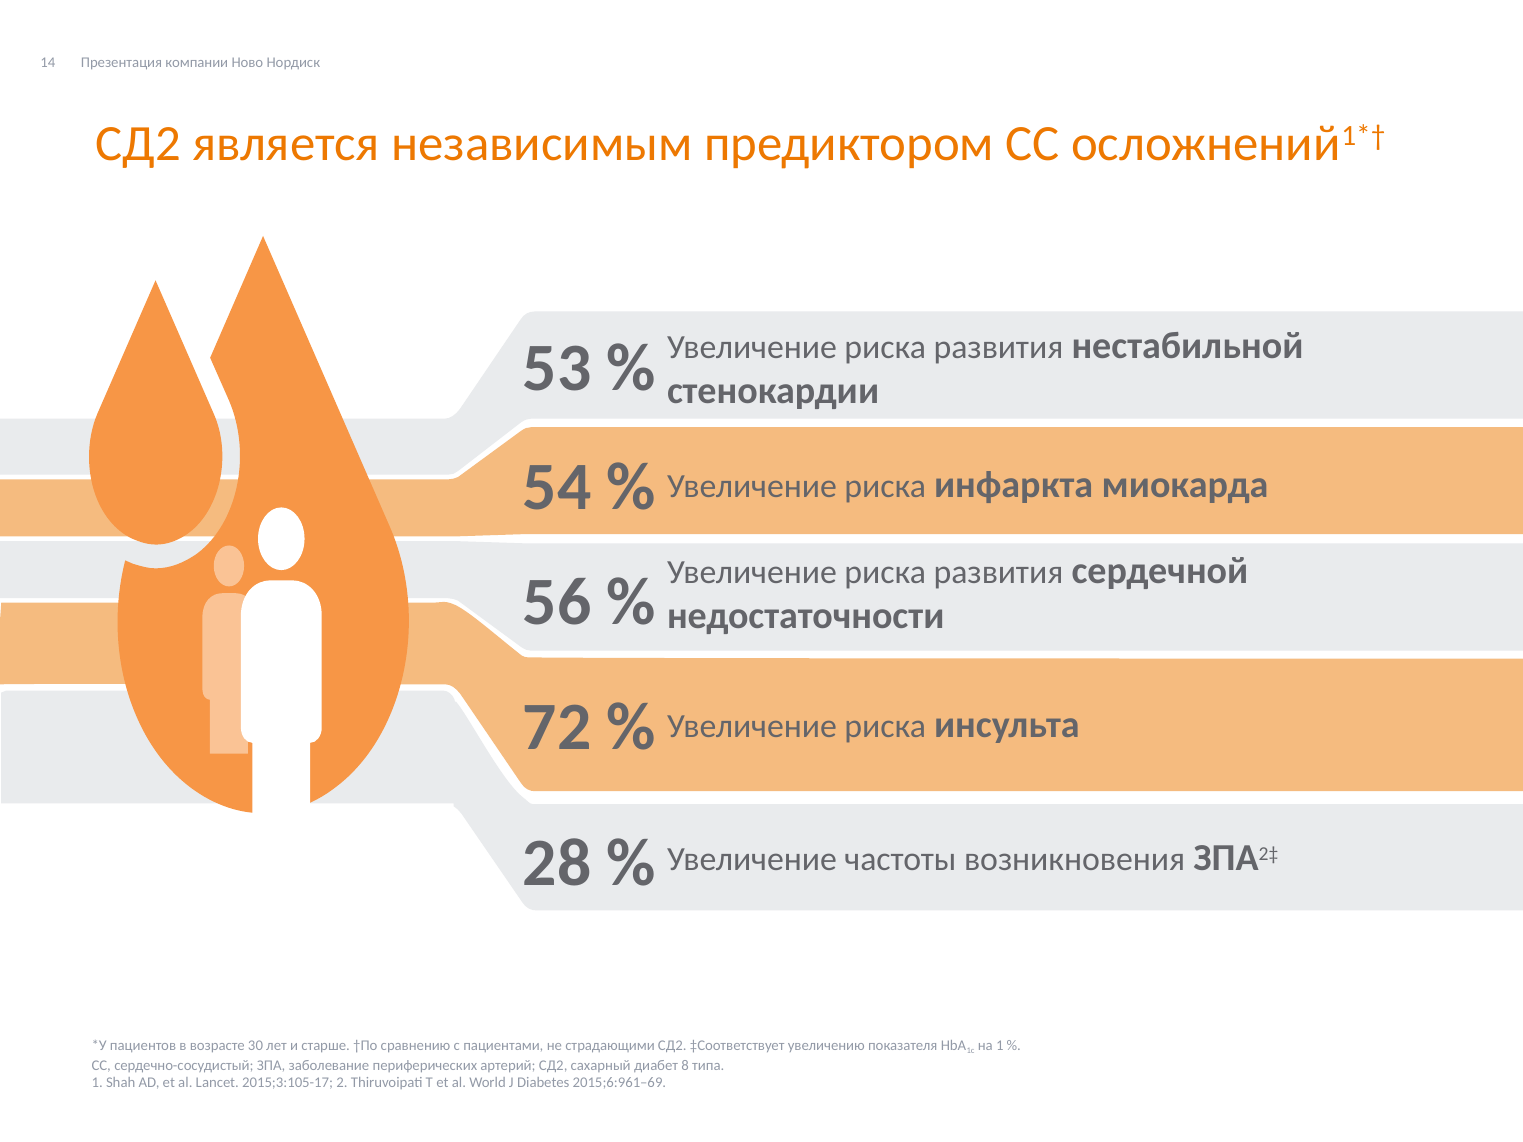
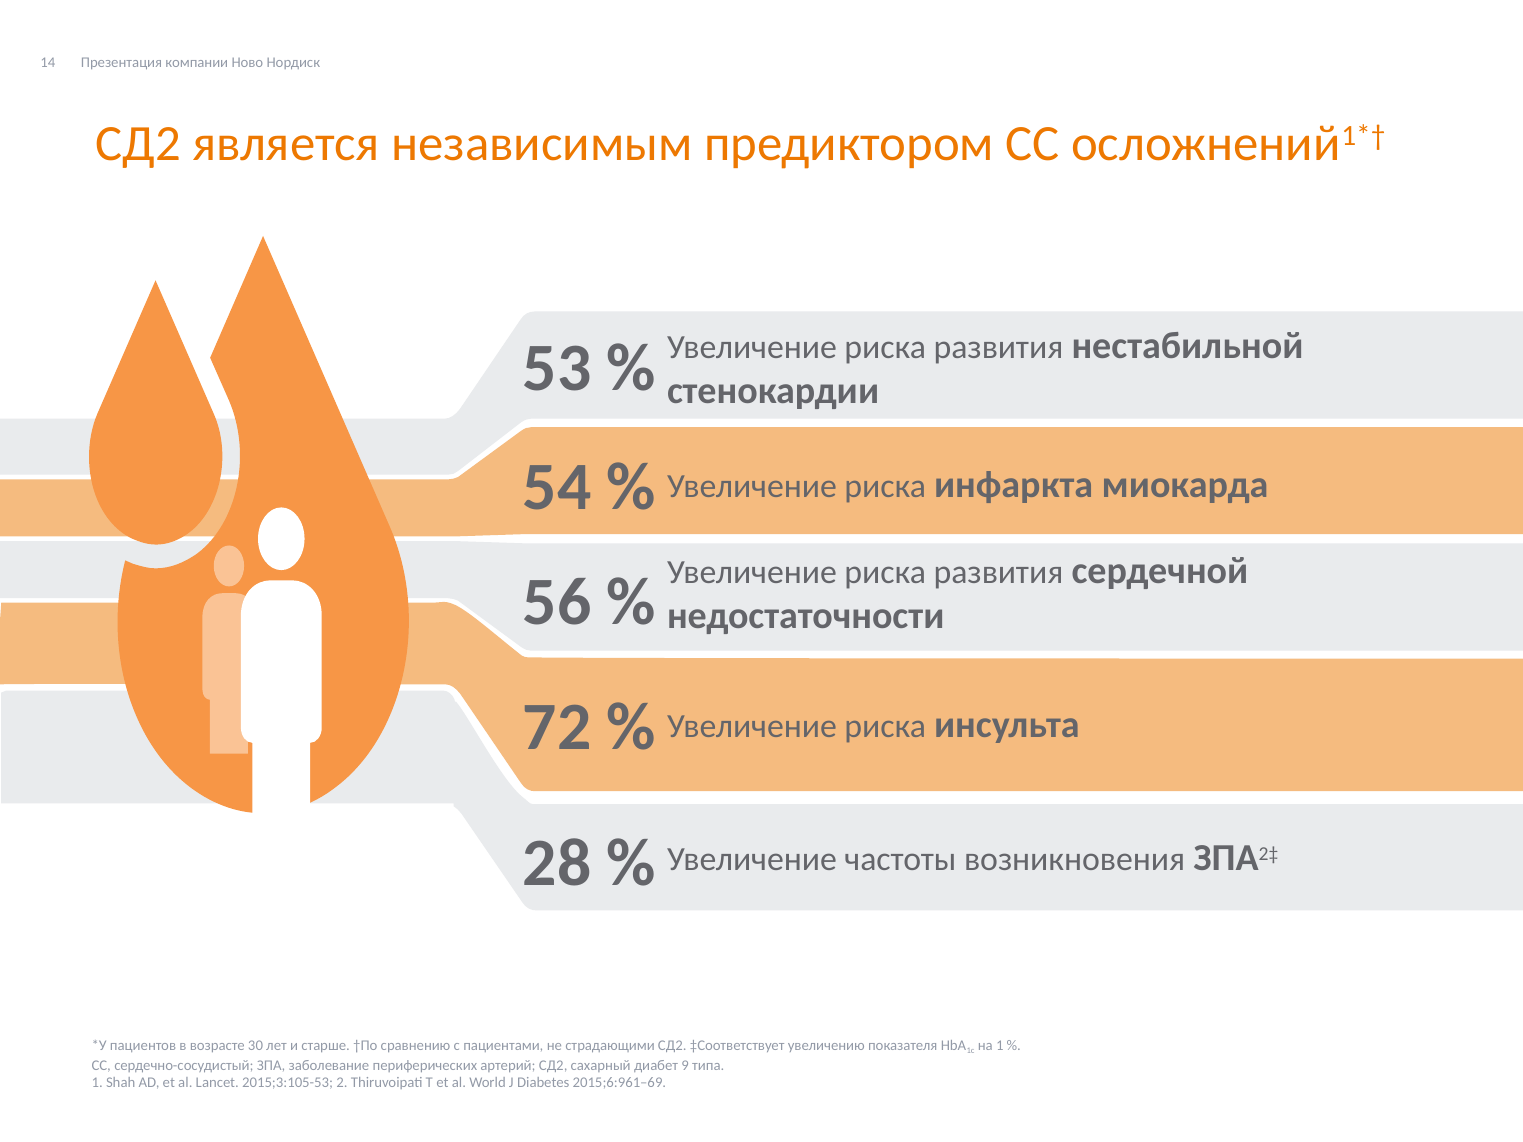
8: 8 -> 9 (685, 1066)
2015;3:105-17: 2015;3:105-17 -> 2015;3:105-53 (288, 1083)
